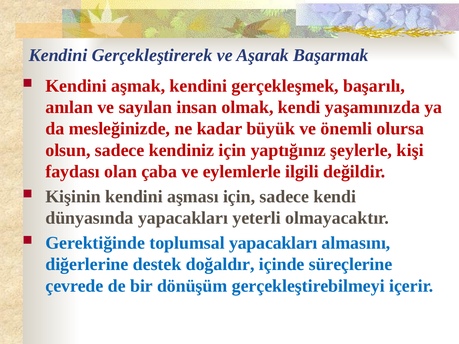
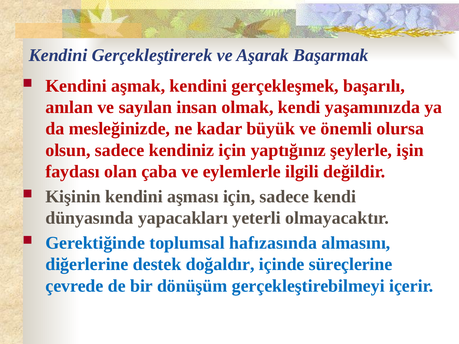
kişi: kişi -> işin (410, 150)
toplumsal yapacakları: yapacakları -> hafızasında (273, 243)
